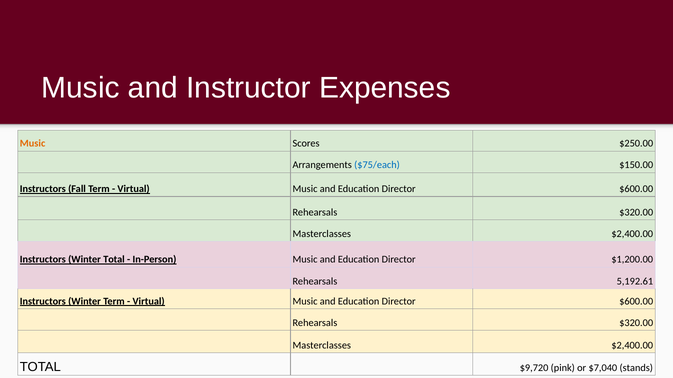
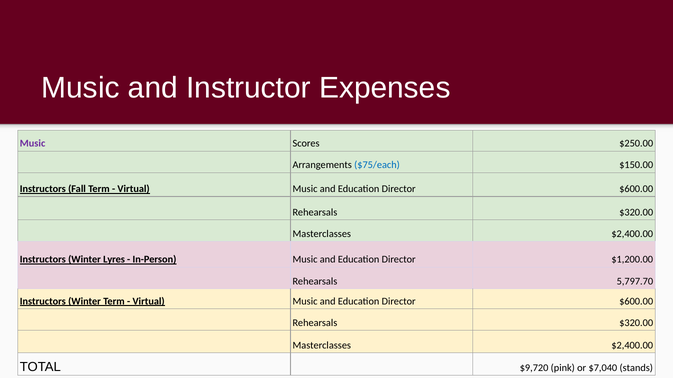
Music colour: orange -> purple (33, 144)
Winter Total: Total -> Lyres (114, 260)
5,192.61: 5,192.61 -> 5,797.70 (635, 282)
